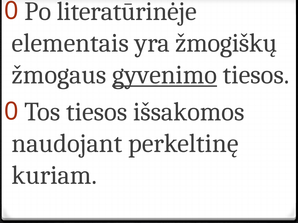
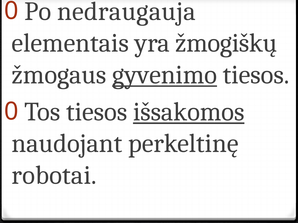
literatūrinėje: literatūrinėje -> nedraugauja (126, 11)
išsakomos underline: none -> present (189, 112)
kuriam: kuriam -> robotai (54, 176)
